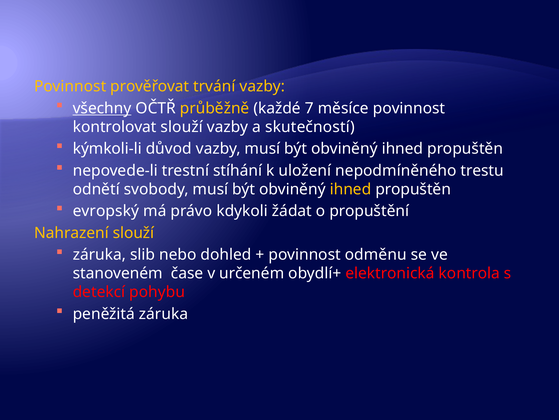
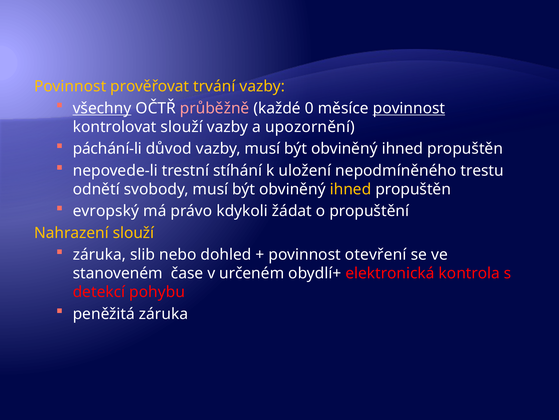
průběžně colour: yellow -> pink (215, 108)
7: 7 -> 0 (309, 108)
povinnost underline: none -> present (409, 108)
skutečností: skutečností -> upozornění (310, 127)
kýmkoli-li: kýmkoli-li -> páchání-li (107, 149)
odměnu: odměnu -> otevření (376, 254)
